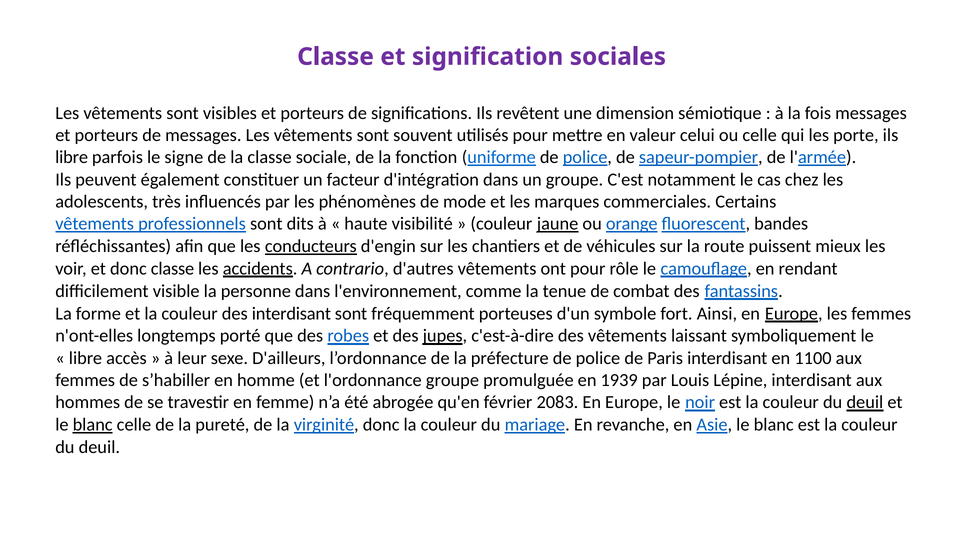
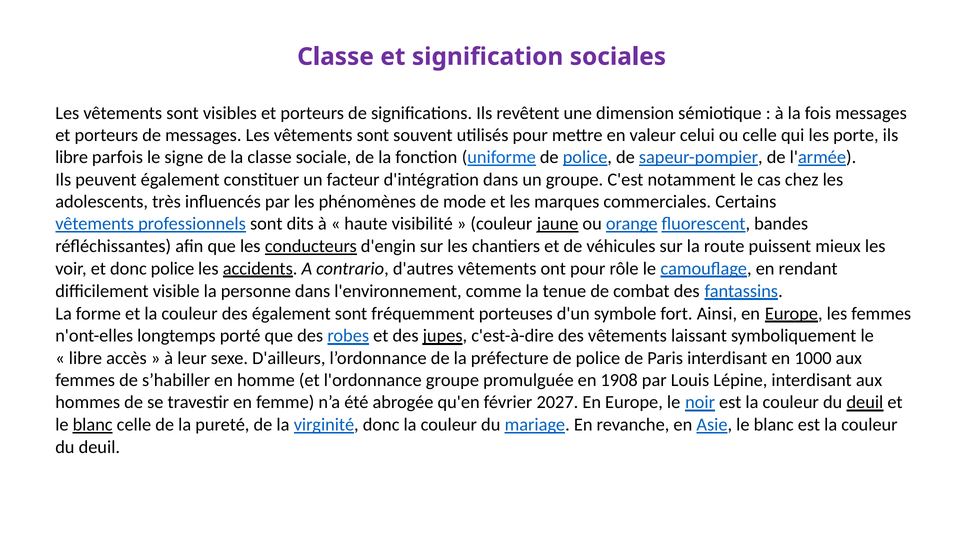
donc classe: classe -> police (173, 268)
des interdisant: interdisant -> également (291, 313)
1100: 1100 -> 1000 (813, 358)
1939: 1939 -> 1908 (619, 380)
2083: 2083 -> 2027 (557, 402)
